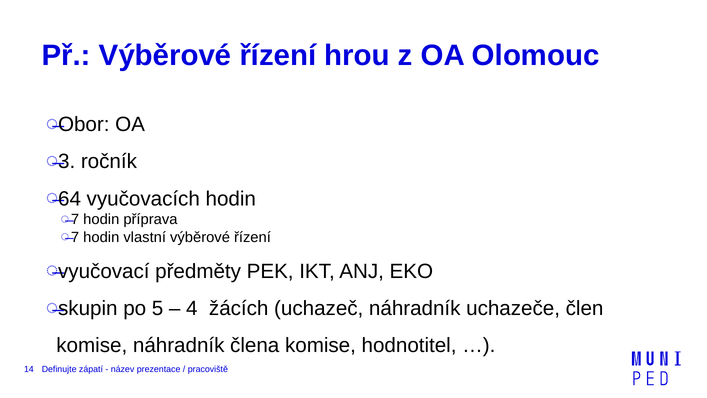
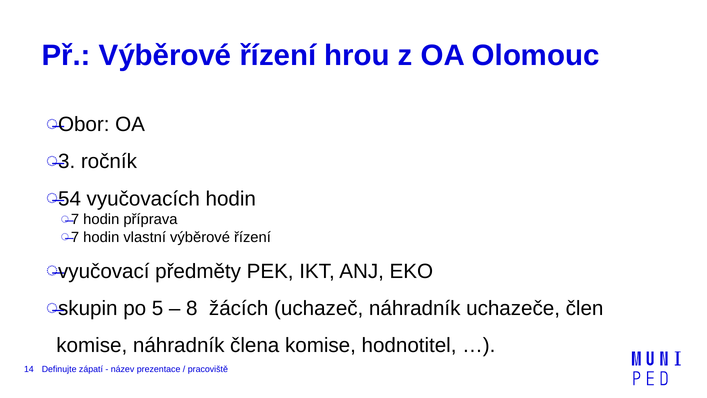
64: 64 -> 54 (70, 199)
4: 4 -> 8 (192, 308)
